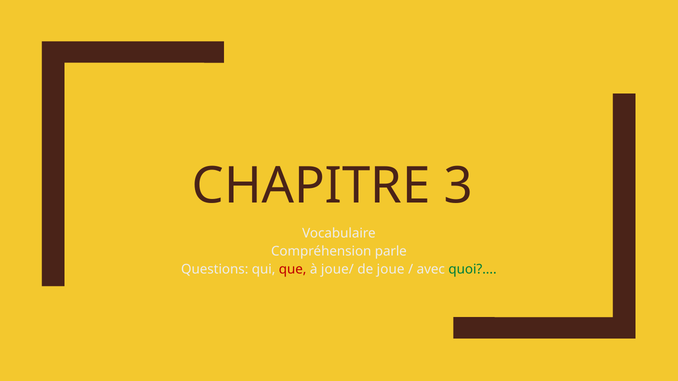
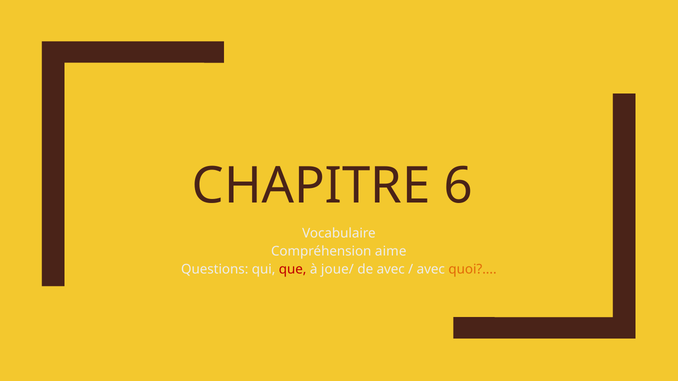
3: 3 -> 6 (458, 186)
parle: parle -> aime (391, 251)
de joue: joue -> avec (391, 270)
quoi colour: green -> orange (473, 270)
